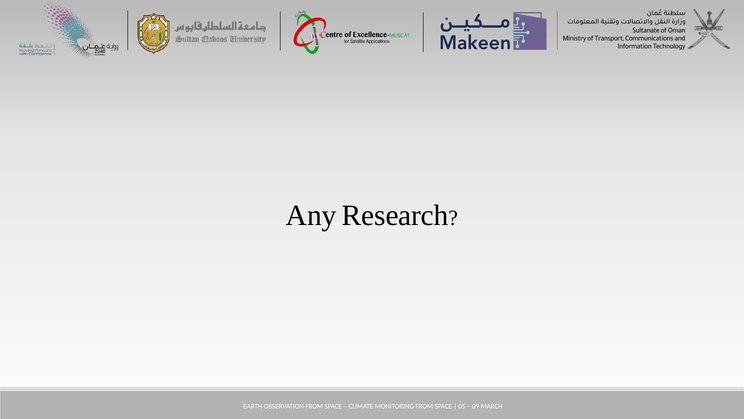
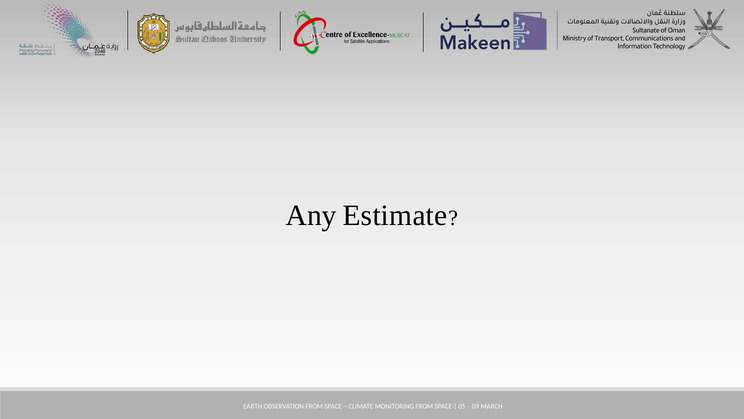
Research: Research -> Estimate (395, 215)
